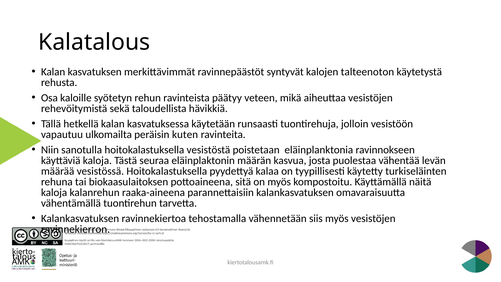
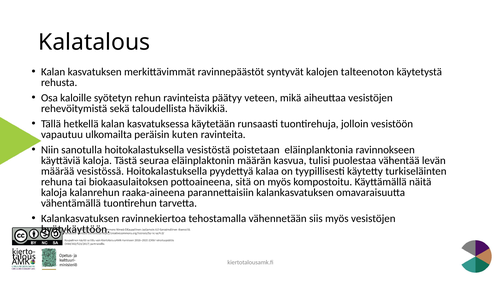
josta: josta -> tulisi (320, 160)
ravinnekierron: ravinnekierron -> hyötykäyttöön (75, 229)
